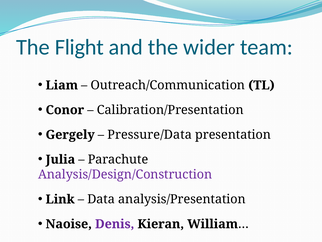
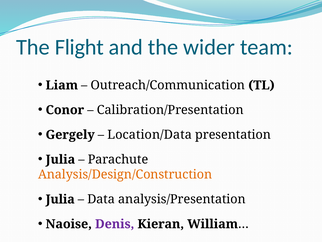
Pressure/Data: Pressure/Data -> Location/Data (150, 134)
Analysis/Design/Construction colour: purple -> orange (125, 174)
Link: Link -> Julia (60, 199)
